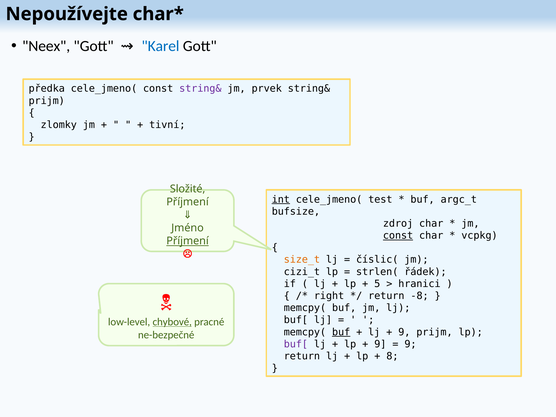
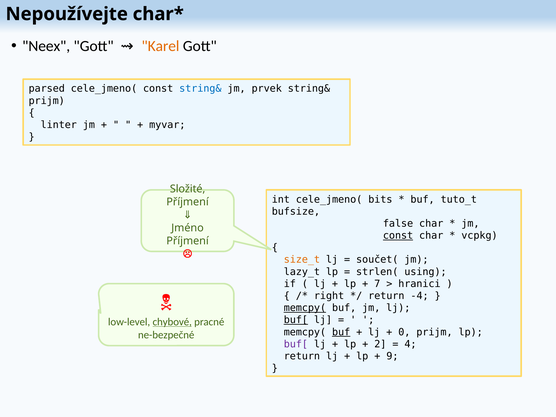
Karel colour: blue -> orange (161, 46)
předka: předka -> parsed (47, 89)
string& colour: purple -> blue (200, 89)
zlomky: zlomky -> linter (59, 125)
tivní: tivní -> myvar (167, 125)
int underline: present -> none (281, 199)
test: test -> bits (380, 199)
argc_t: argc_t -> tuto_t (459, 199)
zdroj: zdroj -> false (398, 223)
Příjmení underline: present -> none (188, 241)
číslic(: číslic( -> součet( (377, 260)
cizi_t: cizi_t -> lazy_t (302, 272)
řádek: řádek -> using (425, 272)
5: 5 -> 7 (377, 284)
-8: -8 -> -4 (420, 296)
memcpy( underline: none -> present (305, 308)
buf[ underline: none -> present (296, 320)
9: 9 -> 0 (404, 332)
9: 9 -> 2 (380, 344)
9: 9 -> 4 (410, 344)
8: 8 -> 9 (392, 356)
